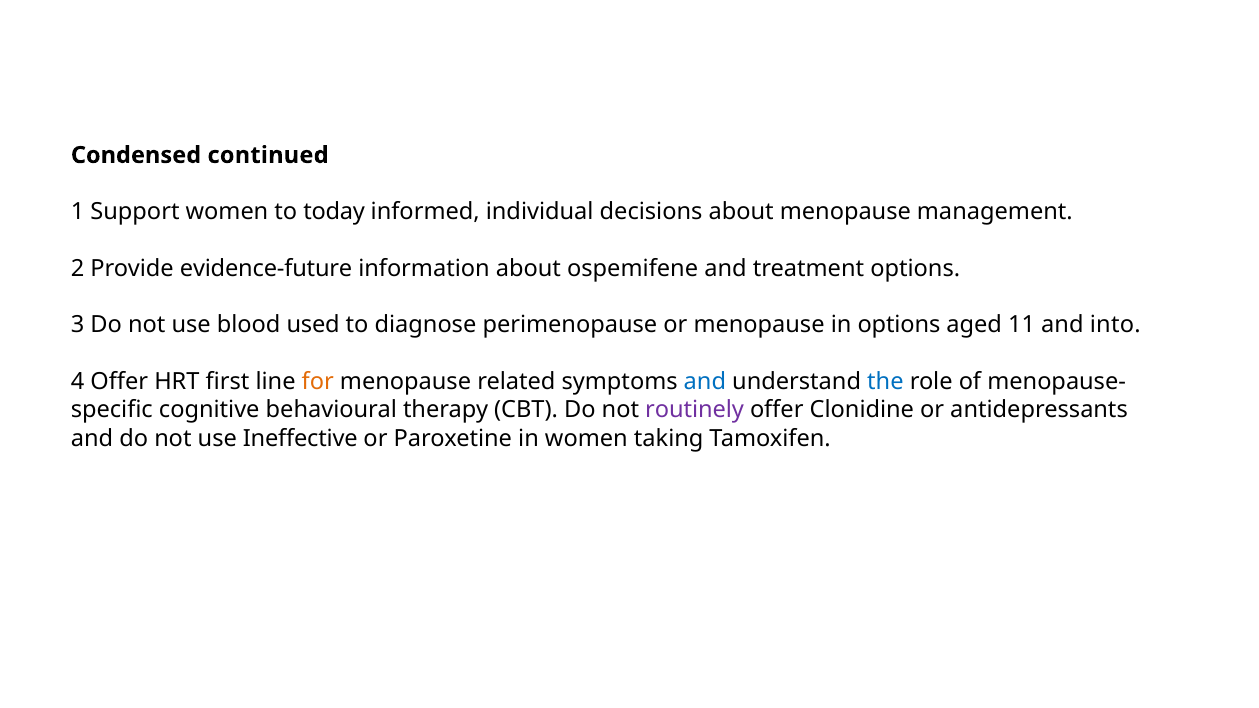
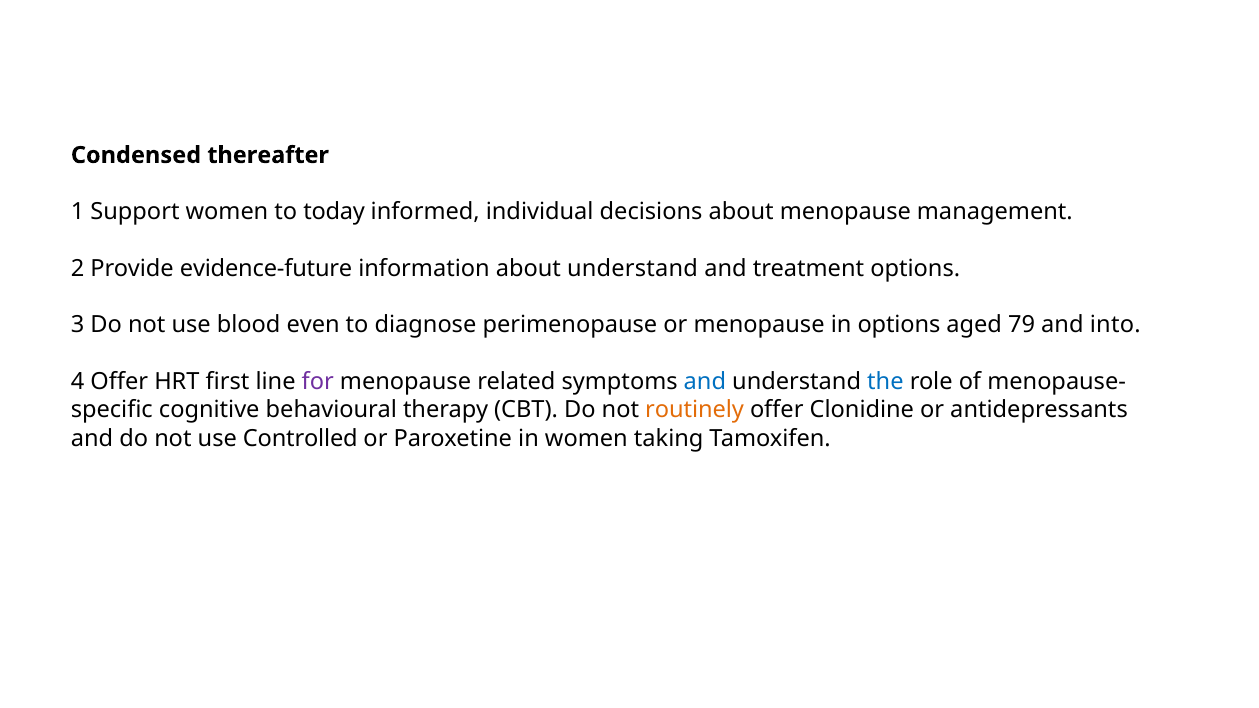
continued: continued -> thereafter (268, 155)
about ospemifene: ospemifene -> understand (633, 269)
used: used -> even (313, 325)
11: 11 -> 79 (1022, 325)
for colour: orange -> purple (318, 382)
routinely colour: purple -> orange (695, 410)
Ineffective: Ineffective -> Controlled (300, 438)
